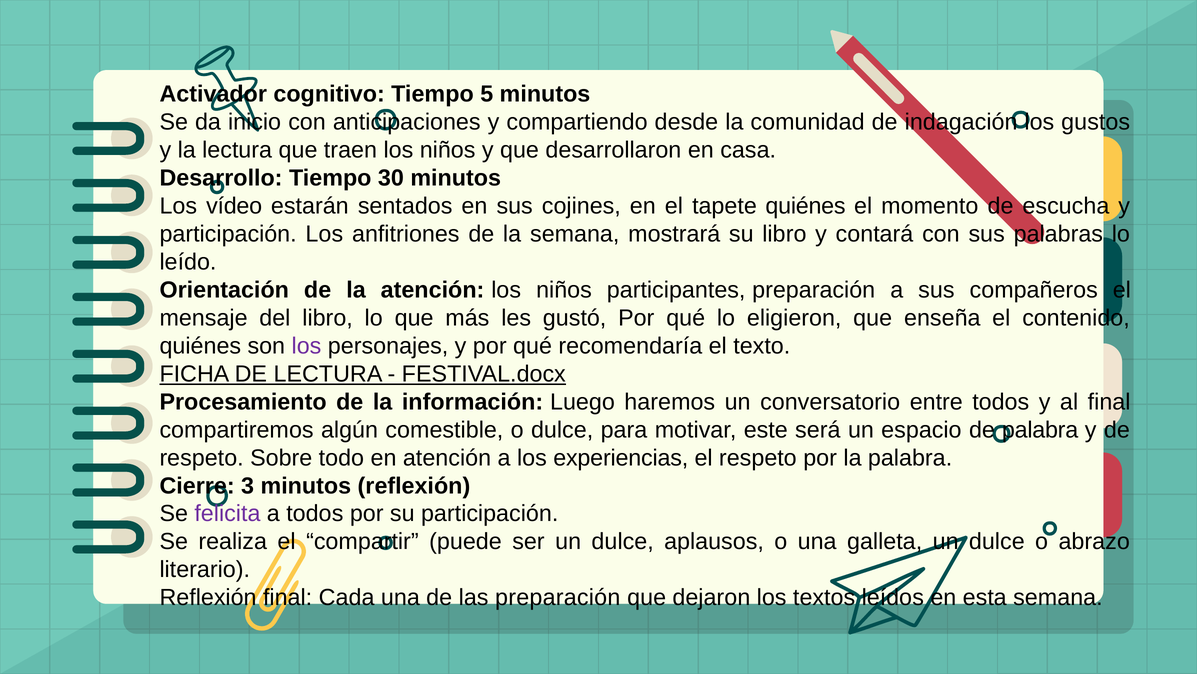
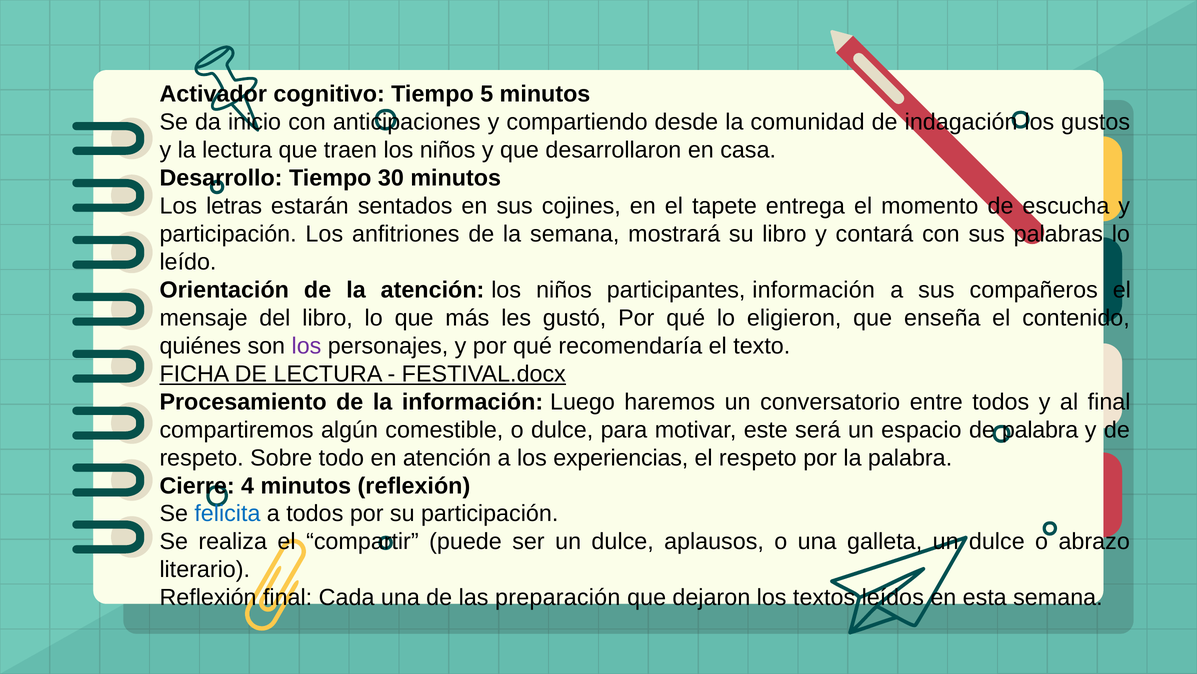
vídeo: vídeo -> letras (234, 206)
tapete quiénes: quiénes -> entrega (805, 206)
participantes preparación: preparación -> información (814, 290)
3: 3 -> 4 (247, 485)
felicita colour: purple -> blue (227, 513)
